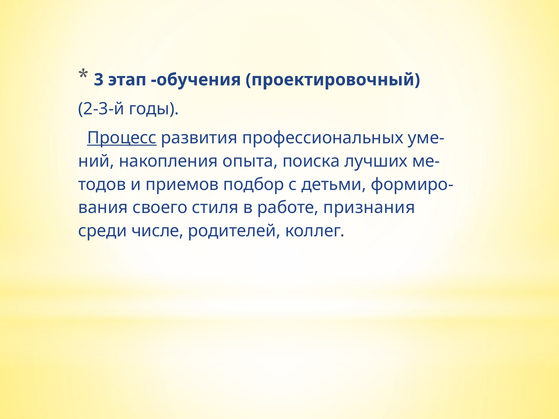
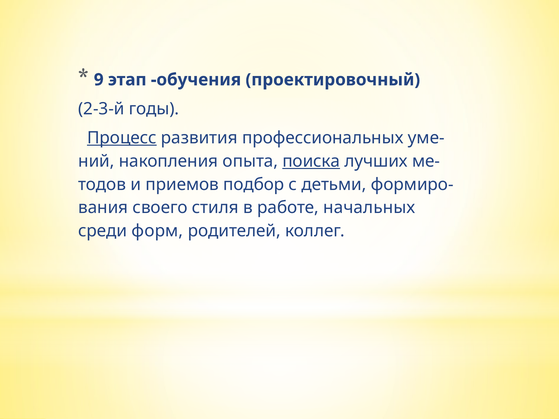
3: 3 -> 9 (99, 80)
поиска underline: none -> present (311, 161)
признания: признания -> начальных (369, 208)
числе: числе -> форм (157, 231)
